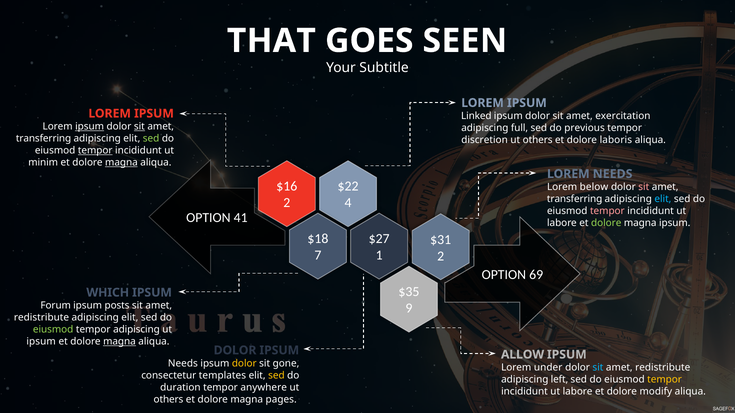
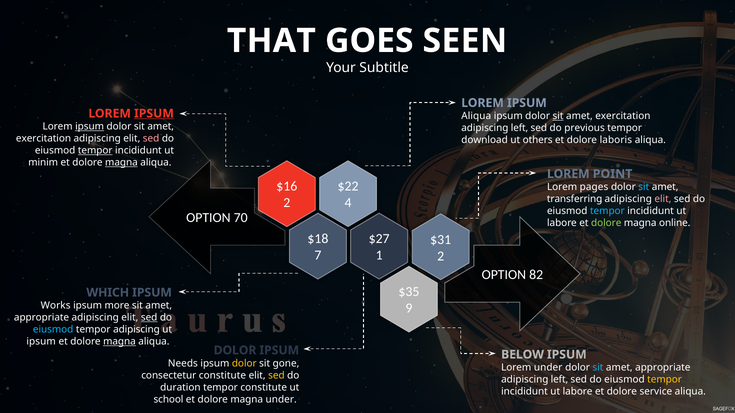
IPSUM underline: none -> present (154, 114)
Linked: Linked -> Aliqua (476, 116)
sit underline: none -> present (558, 116)
sit underline: present -> none (139, 127)
full: full -> left (520, 128)
transferring: transferring -> exercitation (44, 139)
sed colour: light green -> pink (151, 139)
discretion: discretion -> download (485, 140)
LOREM NEEDS: NEEDS -> POINT (613, 174)
below: below -> pages (594, 187)
sit colour: pink -> light blue (644, 187)
elit colour: light blue -> pink (663, 199)
tempor colour: pink -> light blue (607, 211)
41: 41 -> 70 (241, 218)
magna ipsum: ipsum -> online (675, 223)
69: 69 -> 82 (536, 275)
Forum: Forum -> Works (56, 306)
posts: posts -> more (117, 306)
redistribute: redistribute -> appropriate (42, 318)
sed underline: none -> present (149, 318)
eiusmod colour: light green -> light blue (53, 330)
ALLOW: ALLOW -> BELOW (523, 355)
redistribute: redistribute -> appropriate (663, 368)
consectetur templates: templates -> constitute (222, 376)
tempor anywhere: anywhere -> constitute (264, 388)
modify: modify -> service (656, 392)
others: others -> school (168, 400)
magna pages: pages -> under (281, 400)
